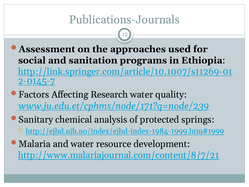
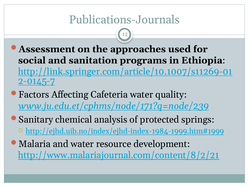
Research: Research -> Cafeteria (109, 95)
http://www.malariajournal.com/content/8/7/21: http://www.malariajournal.com/content/8/7/21 -> http://www.malariajournal.com/content/8/2/21 (119, 155)
